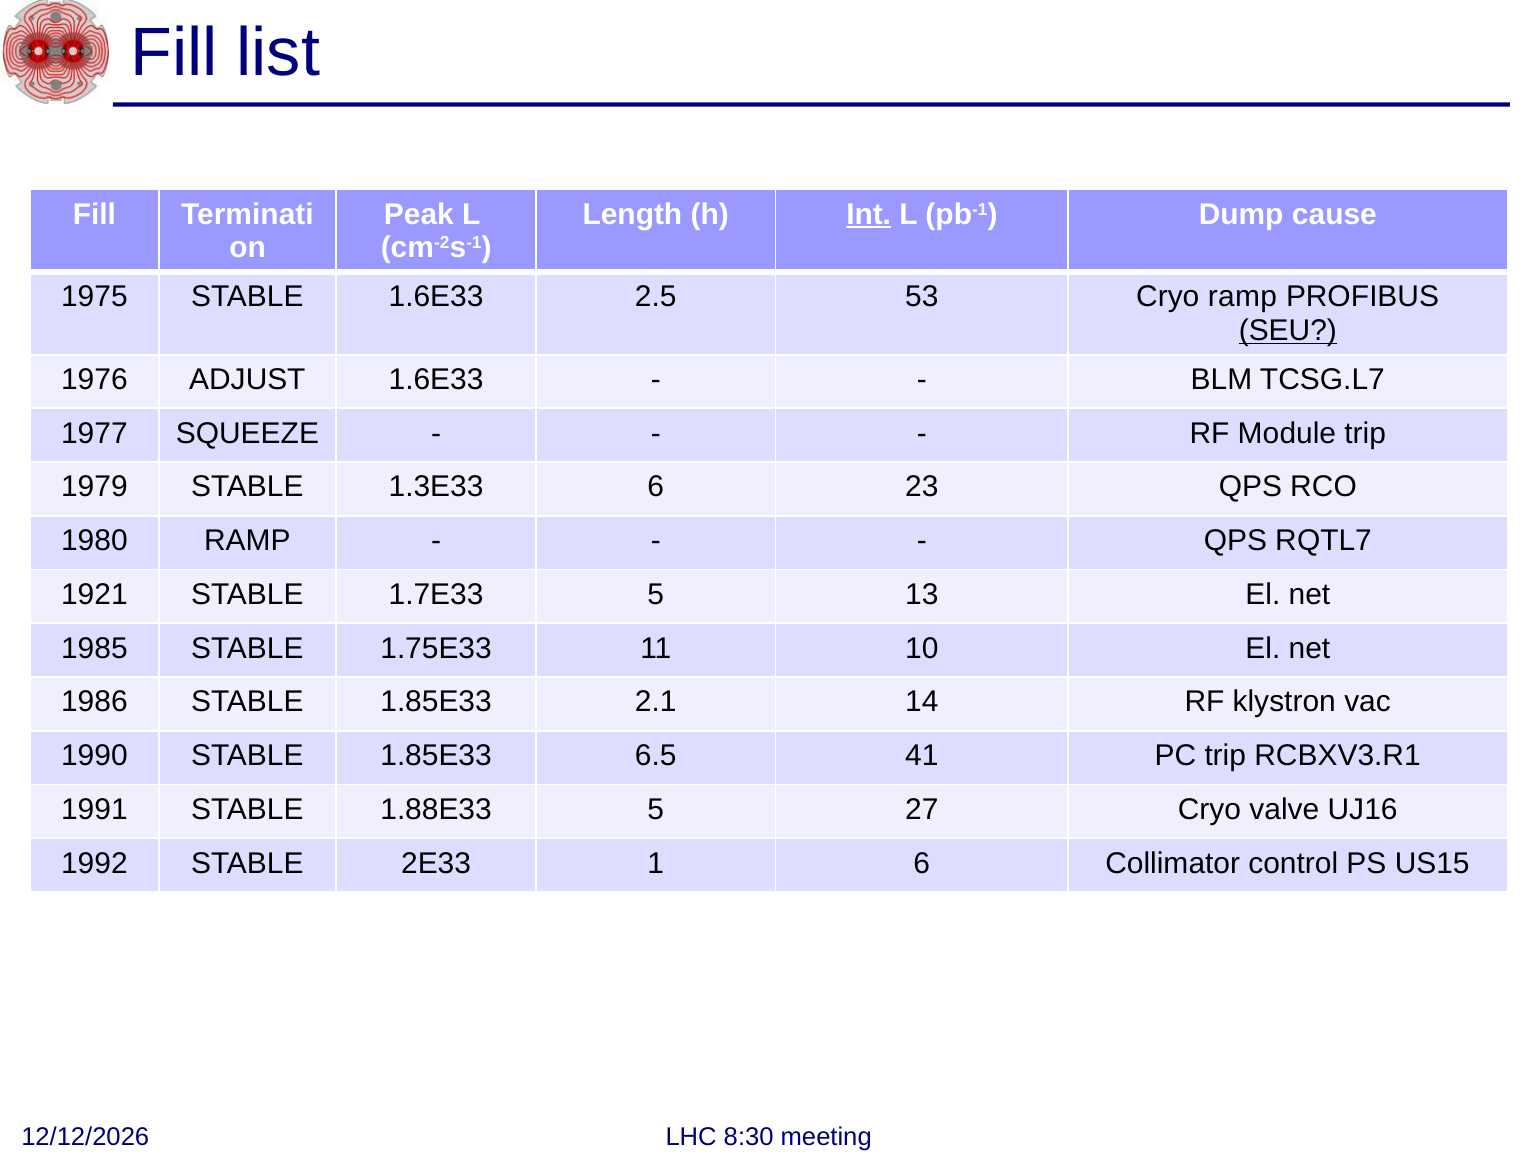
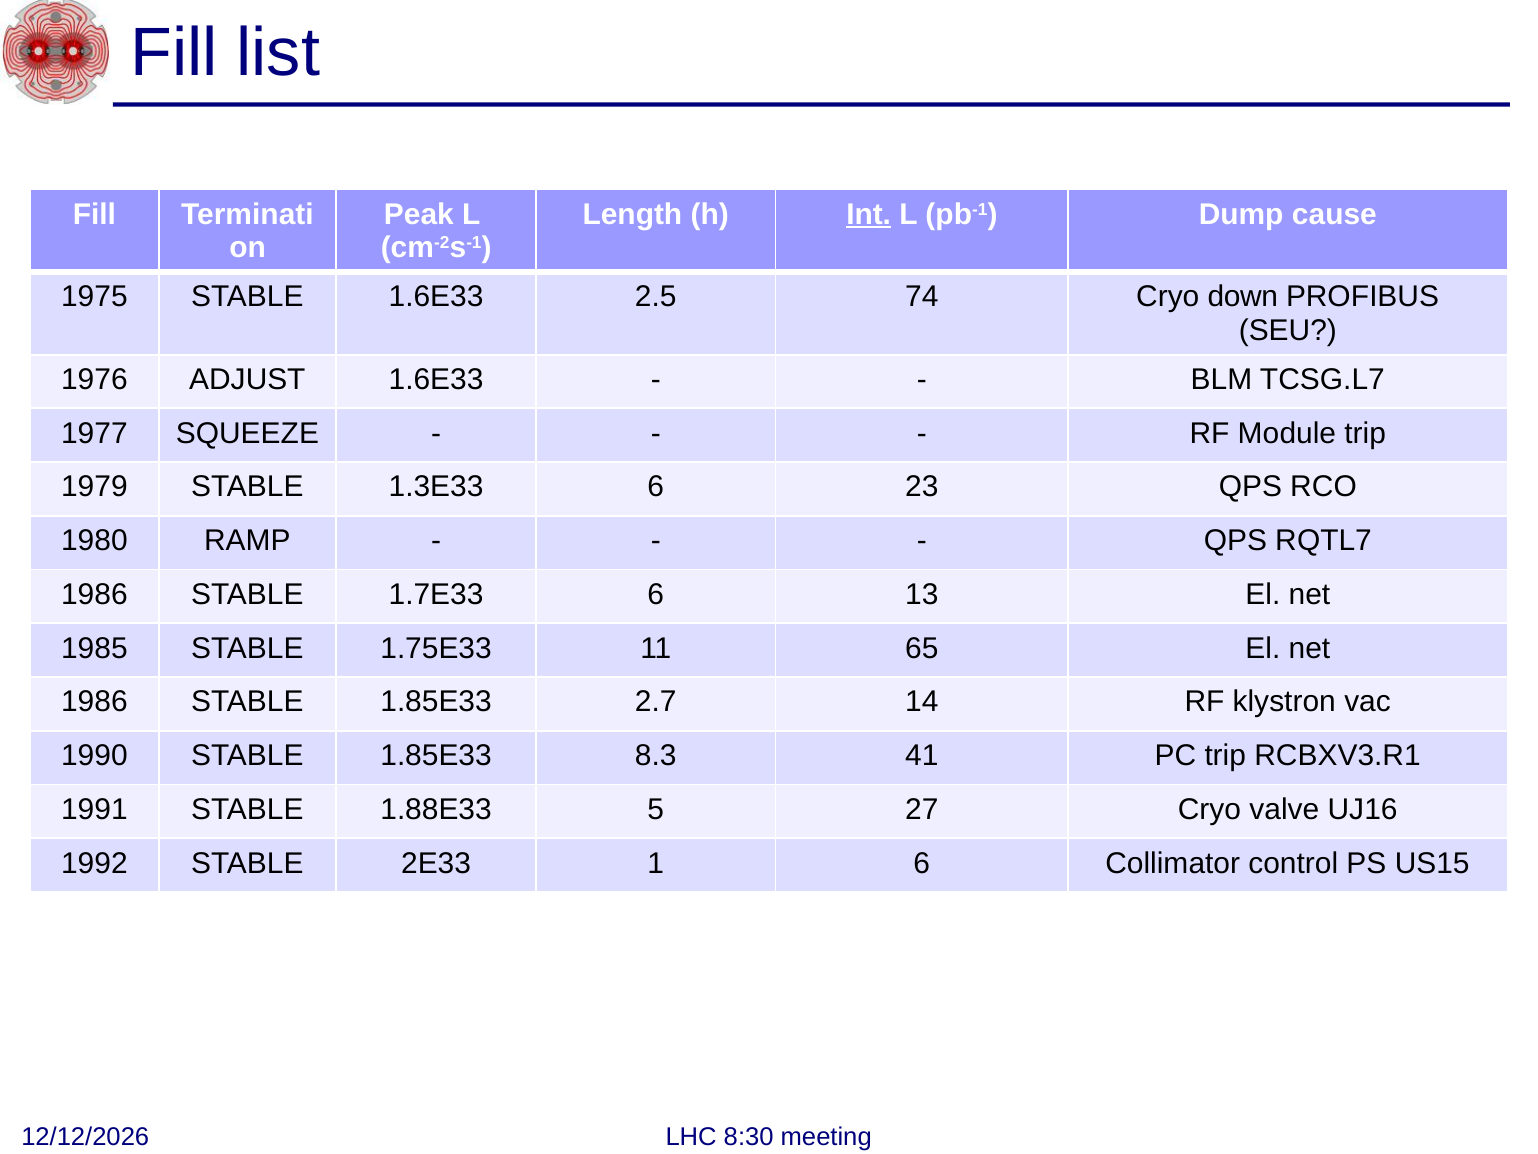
53: 53 -> 74 (922, 297)
Cryo ramp: ramp -> down (1243, 297)
SEU underline: present -> none (1288, 330)
1921: 1921 -> 1986 (94, 594)
1.7E33 5: 5 -> 6 (656, 594)
10: 10 -> 65 (922, 648)
2.1: 2.1 -> 2.7 (656, 702)
6.5: 6.5 -> 8.3 (656, 755)
